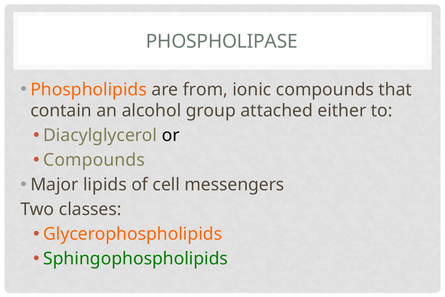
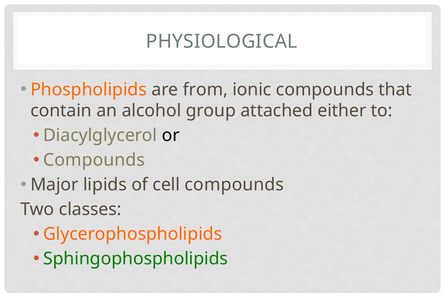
PHOSPHOLIPASE: PHOSPHOLIPASE -> PHYSIOLOGICAL (222, 41)
cell messengers: messengers -> compounds (234, 185)
